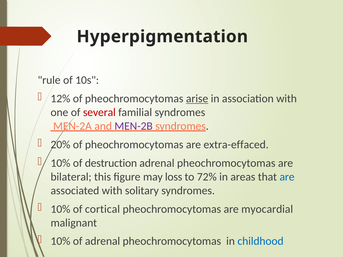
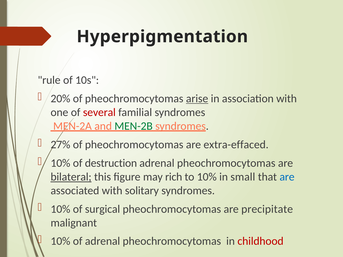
12%: 12% -> 20% (60, 99)
MEN-2B colour: purple -> green (134, 126)
20%: 20% -> 27% (60, 145)
bilateral underline: none -> present (71, 177)
loss: loss -> rich (174, 177)
to 72%: 72% -> 10% (207, 177)
areas: areas -> small (243, 177)
cortical: cortical -> surgical (103, 209)
myocardial: myocardial -> precipitate (267, 209)
childhood colour: blue -> red (260, 241)
